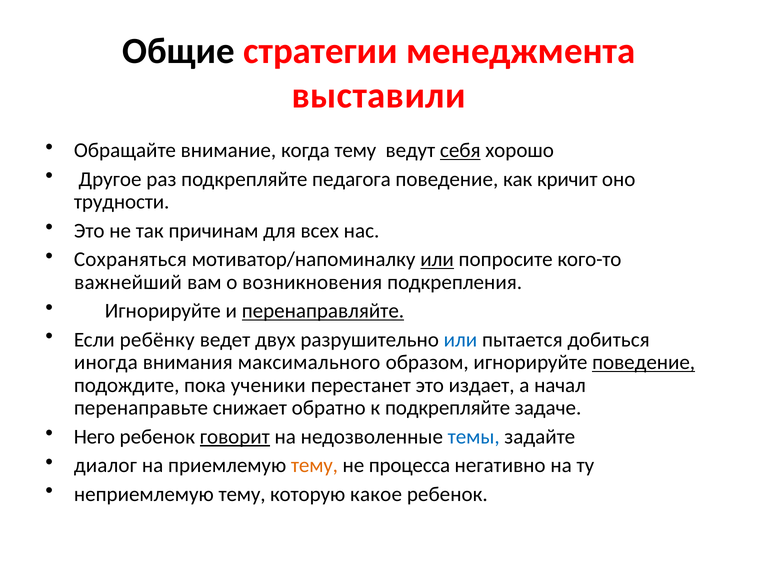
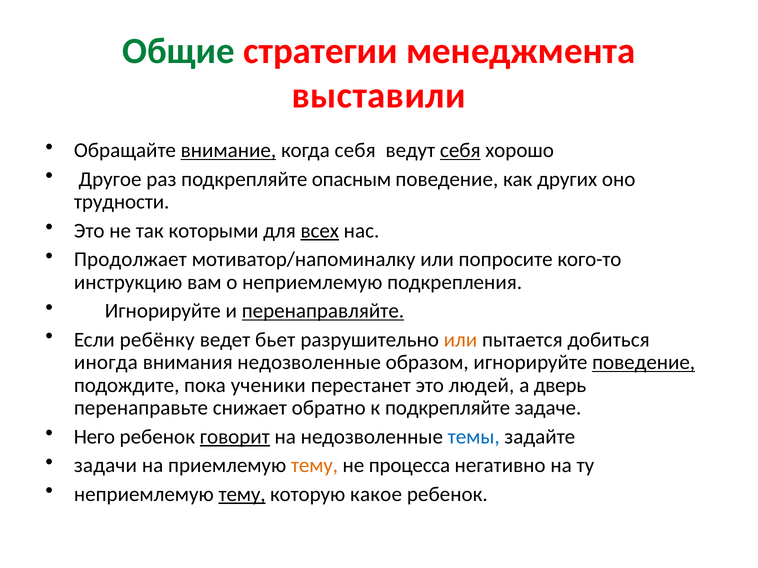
Общие colour: black -> green (179, 51)
внимание underline: none -> present (228, 151)
когда тему: тему -> себя (355, 151)
педагога: педагога -> опасным (352, 179)
кричит: кричит -> других (567, 179)
причинам: причинам -> которыми (214, 231)
всех underline: none -> present (320, 231)
Сохраняться: Сохраняться -> Продолжает (130, 260)
или underline: present -> none (437, 260)
важнейший: важнейший -> инструкцию (128, 282)
о возникновения: возникновения -> неприемлемую (312, 282)
двух: двух -> бьет (275, 340)
или colour: blue -> orange (460, 340)
внимания максимального: максимального -> недозволенные (309, 363)
издает: издает -> людей (481, 386)
начал: начал -> дверь (560, 386)
диалог: диалог -> задачи (105, 466)
тему underline: none -> present (242, 495)
